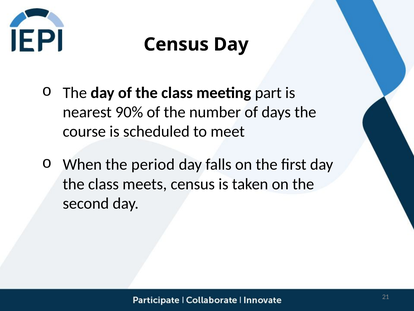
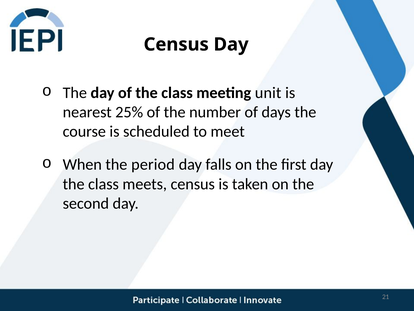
part: part -> unit (268, 93)
90%: 90% -> 25% (129, 112)
